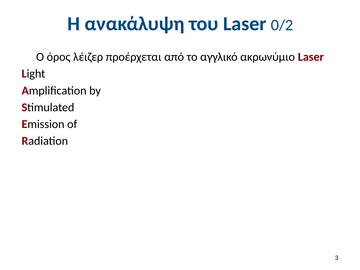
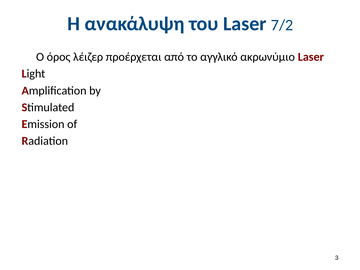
0/2: 0/2 -> 7/2 (282, 25)
